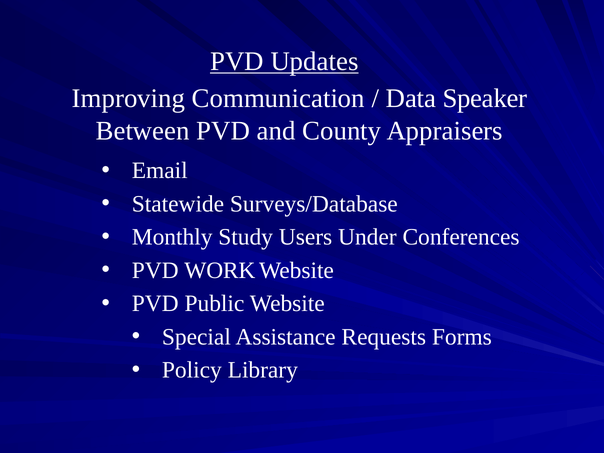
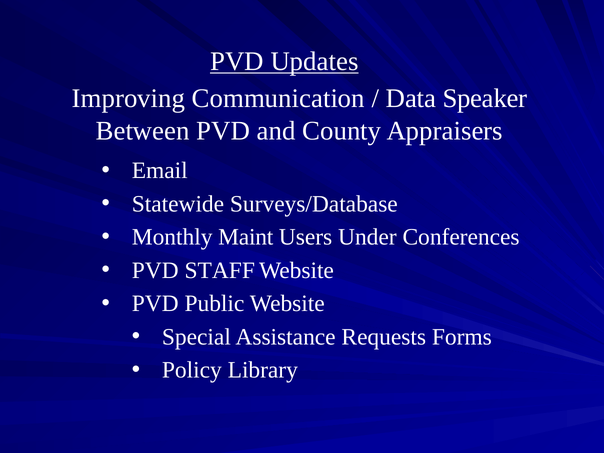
Study: Study -> Maint (246, 237)
WORK: WORK -> STAFF (220, 270)
